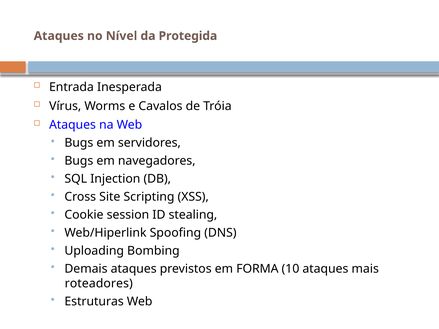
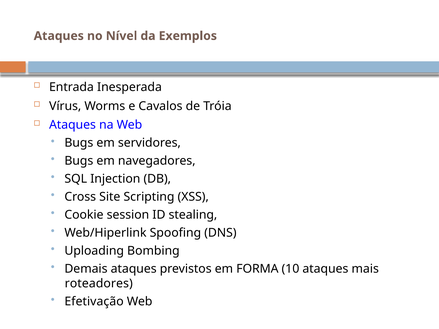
Protegida: Protegida -> Exemplos (188, 36)
Estruturas: Estruturas -> Efetivação (94, 302)
